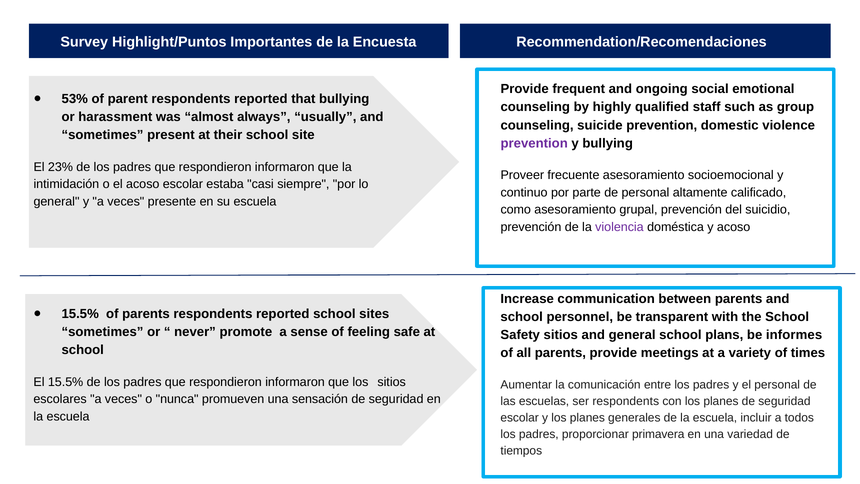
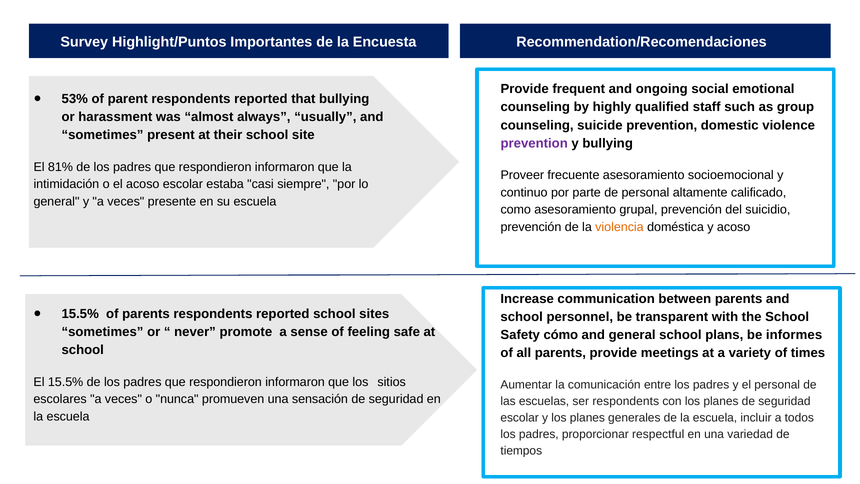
23%: 23% -> 81% (60, 167)
violencia colour: purple -> orange (619, 227)
Safety sitios: sitios -> cómo (561, 335)
primavera: primavera -> respectful (658, 434)
